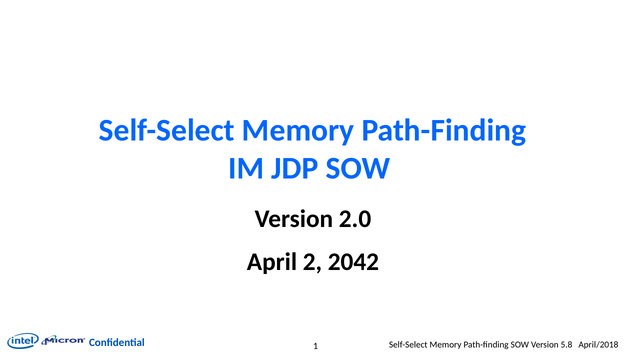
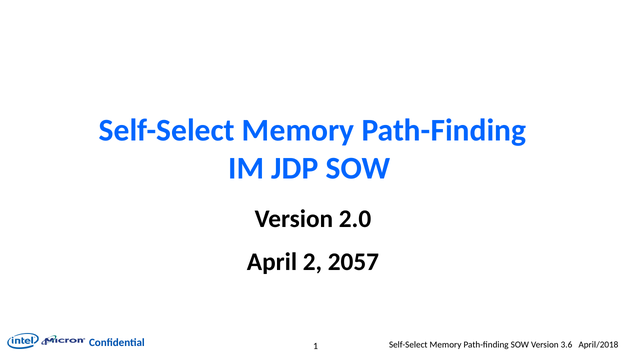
2042: 2042 -> 2057 (353, 262)
5.8: 5.8 -> 3.6 (566, 345)
